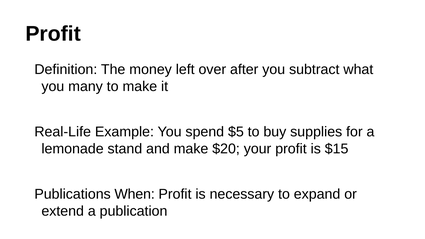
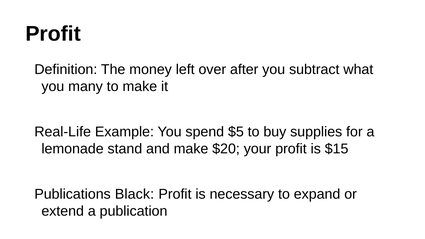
When: When -> Black (134, 194)
